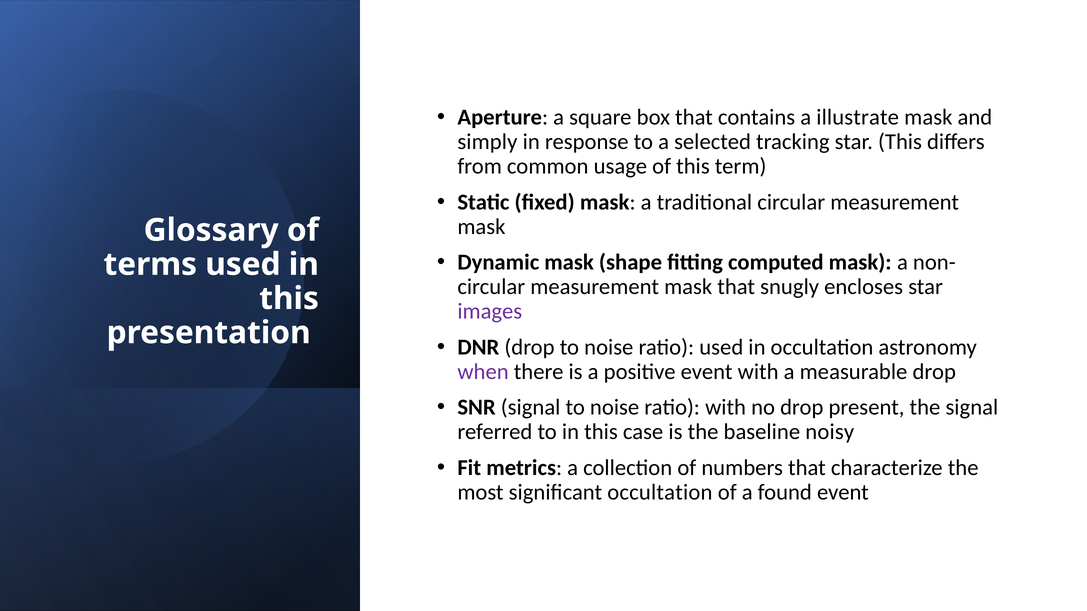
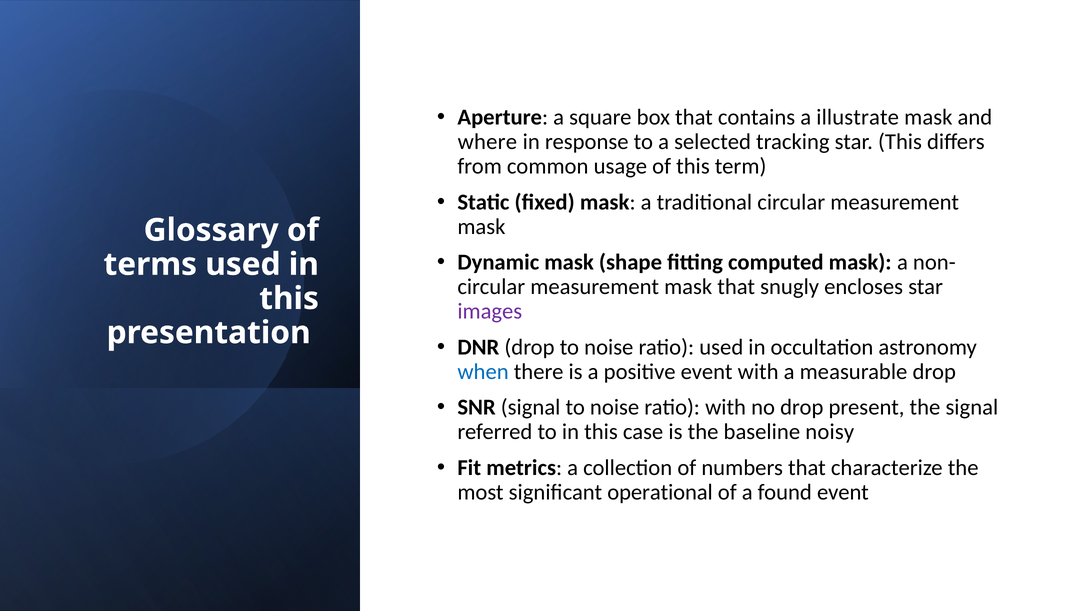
simply: simply -> where (487, 142)
when colour: purple -> blue (483, 372)
significant occultation: occultation -> operational (660, 493)
